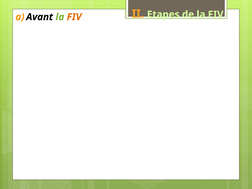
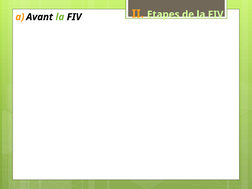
FIV colour: orange -> black (74, 17)
